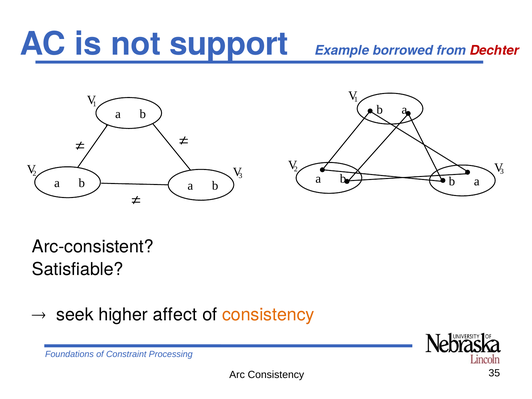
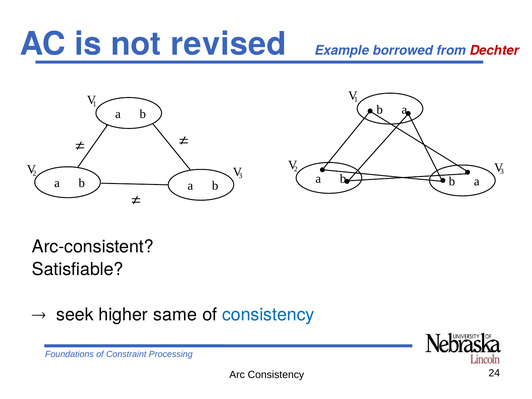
support: support -> revised (229, 44)
affect: affect -> same (175, 315)
consistency colour: orange -> blue (268, 315)
35: 35 -> 24 (494, 373)
